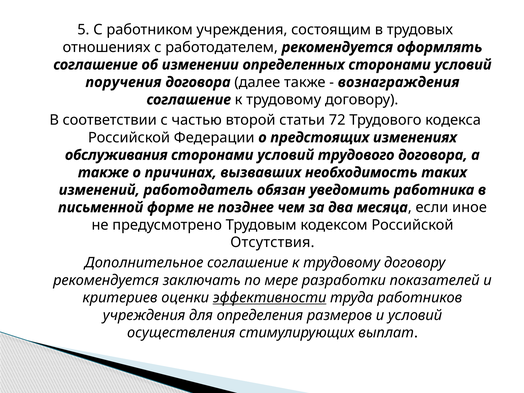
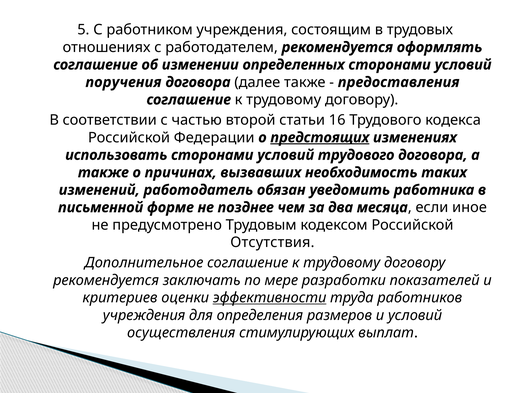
вознаграждения: вознаграждения -> предоставления (399, 82)
72: 72 -> 16 (337, 120)
предстоящих underline: none -> present (320, 138)
обслуживания: обслуживания -> использовать (116, 155)
